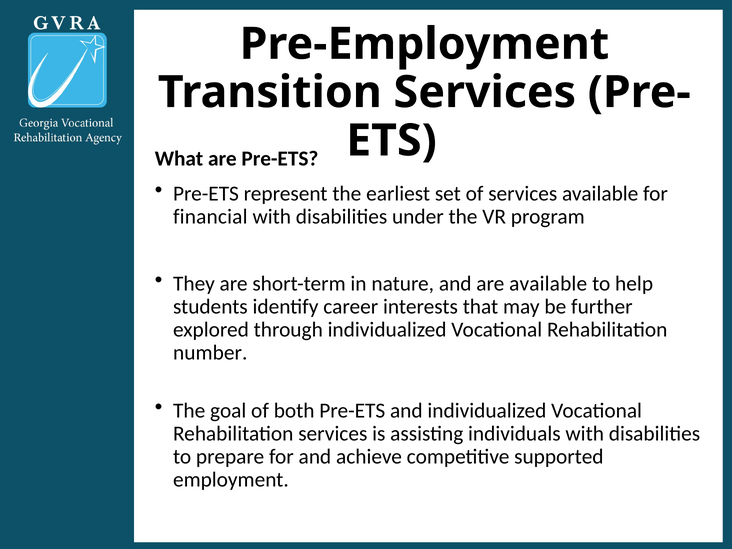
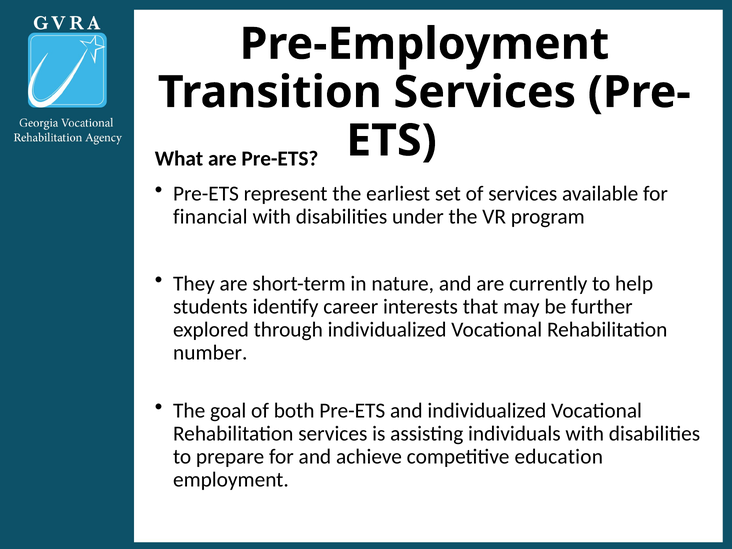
are available: available -> currently (548, 284)
supported: supported -> education (559, 457)
